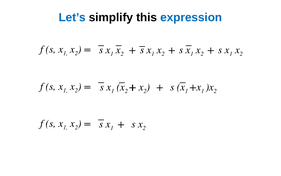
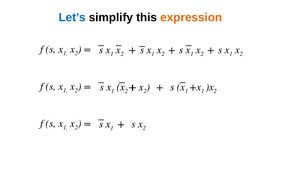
expression colour: blue -> orange (191, 17)
